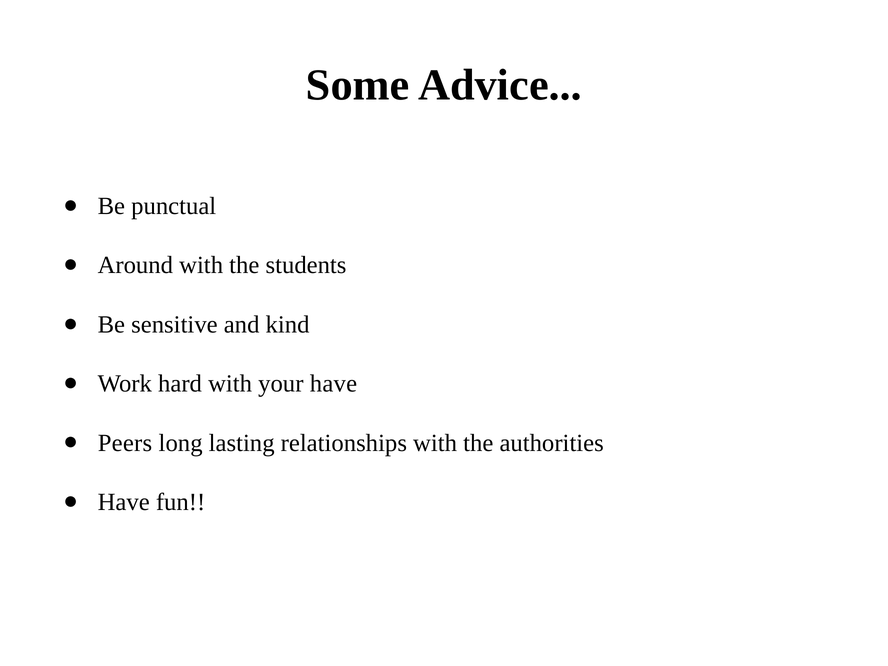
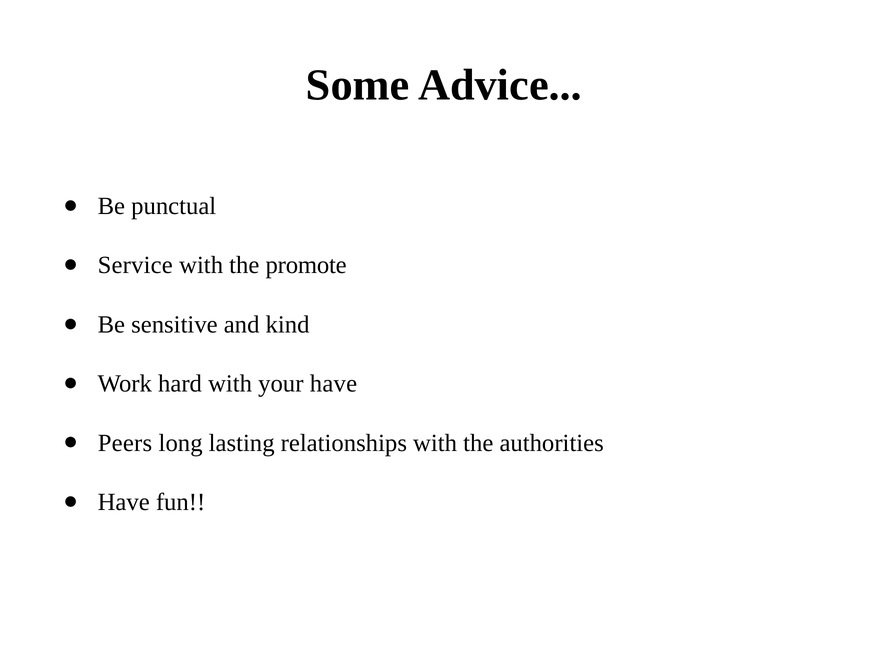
Around: Around -> Service (135, 265)
students: students -> promote (306, 265)
